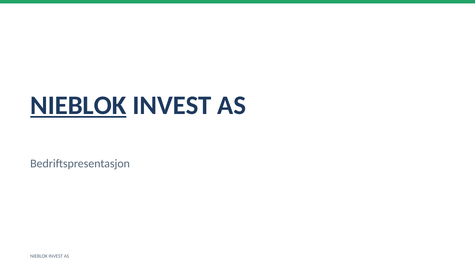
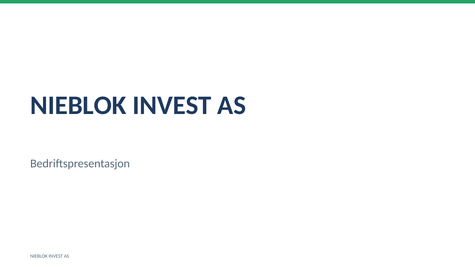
NIEBLOK underline: present -> none (78, 105)
